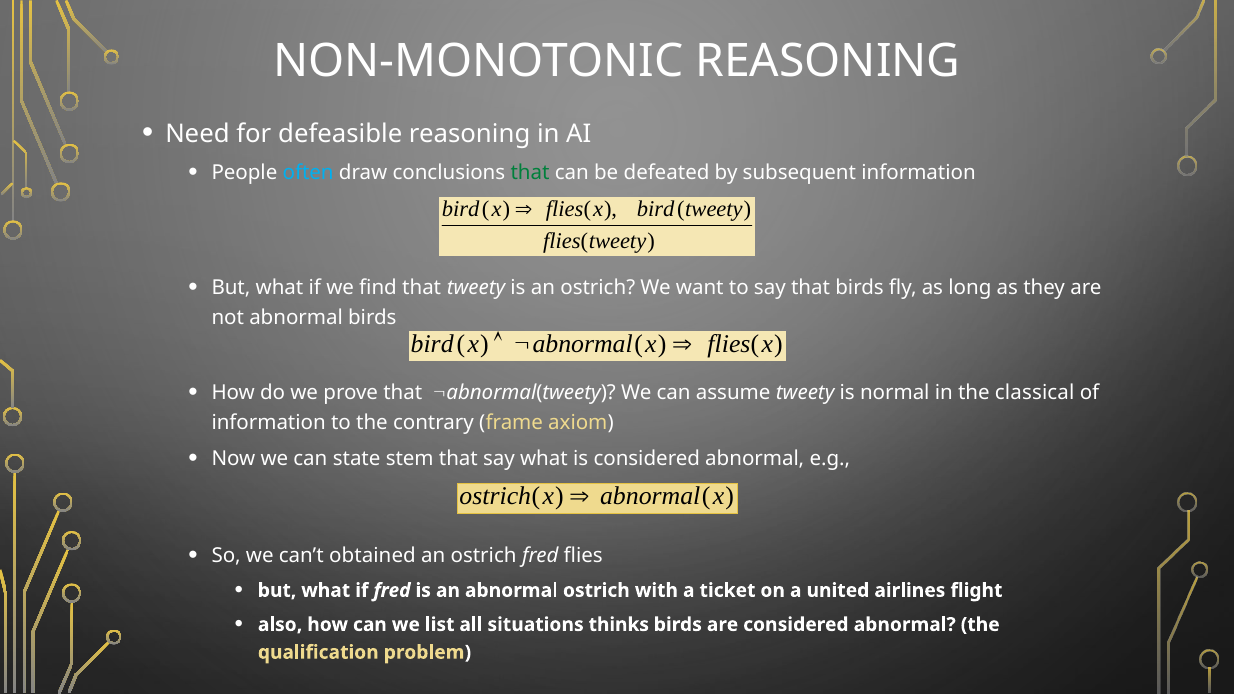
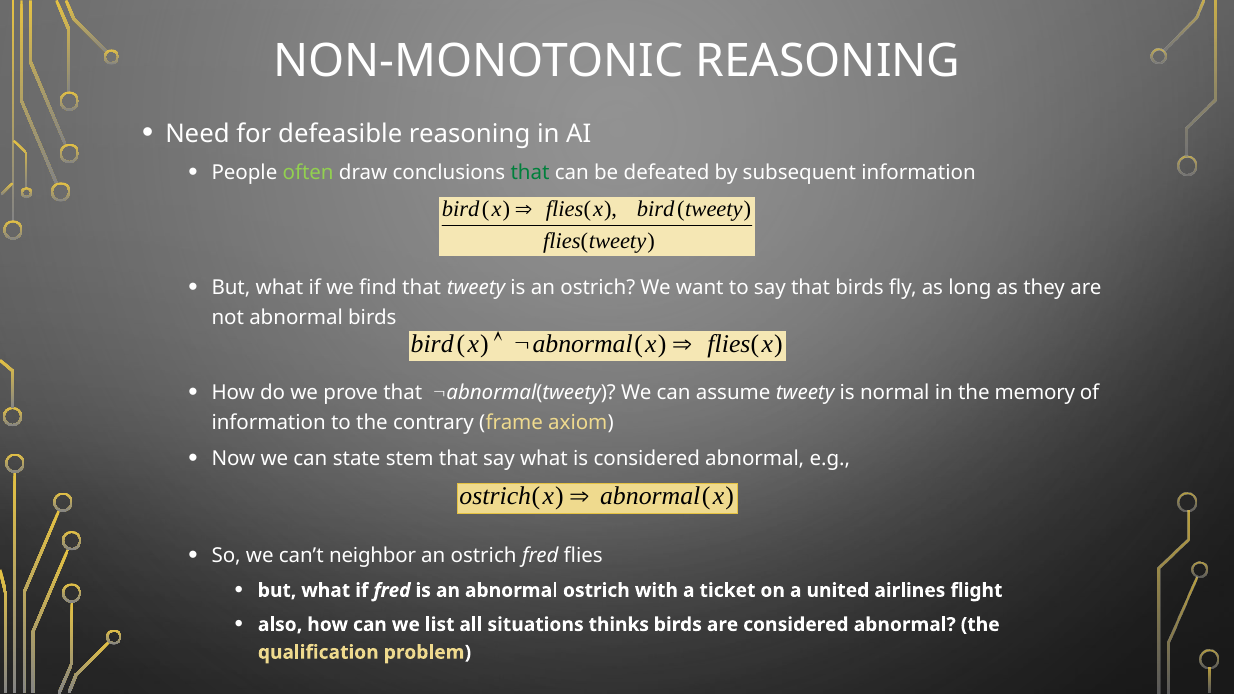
often colour: light blue -> light green (308, 172)
classical: classical -> memory (1035, 393)
obtained: obtained -> neighbor (373, 556)
